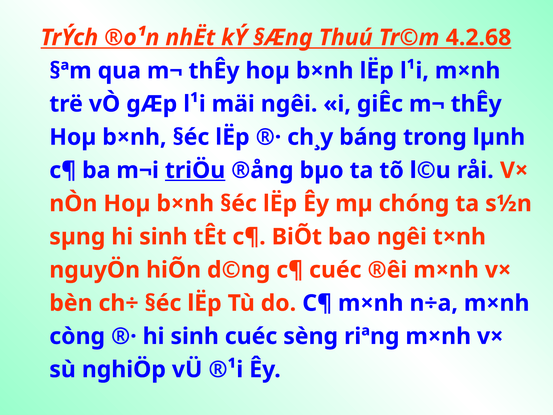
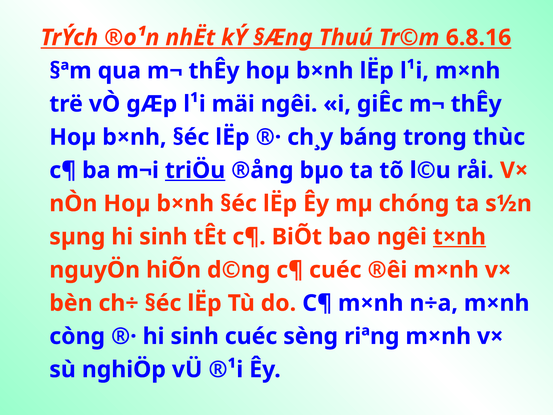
4.2.68: 4.2.68 -> 6.8.16 (479, 38)
lµnh: lµnh -> thùc (499, 137)
t×nh underline: none -> present (459, 237)
